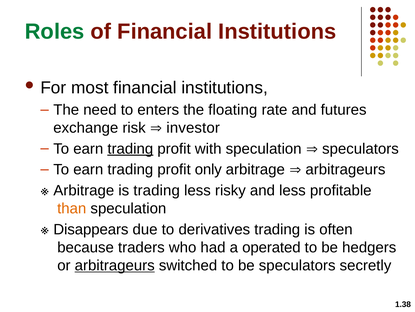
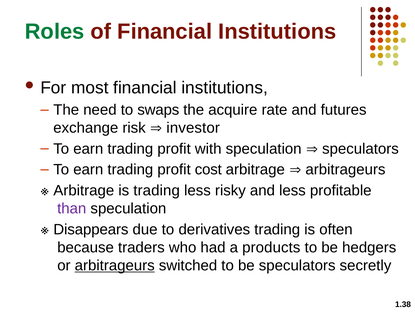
enters: enters -> swaps (158, 110)
floating: floating -> acquire (233, 110)
trading underline: present -> none (130, 148)
only: only -> cost (208, 169)
than colour: orange -> purple (72, 208)
operated: operated -> products (271, 247)
